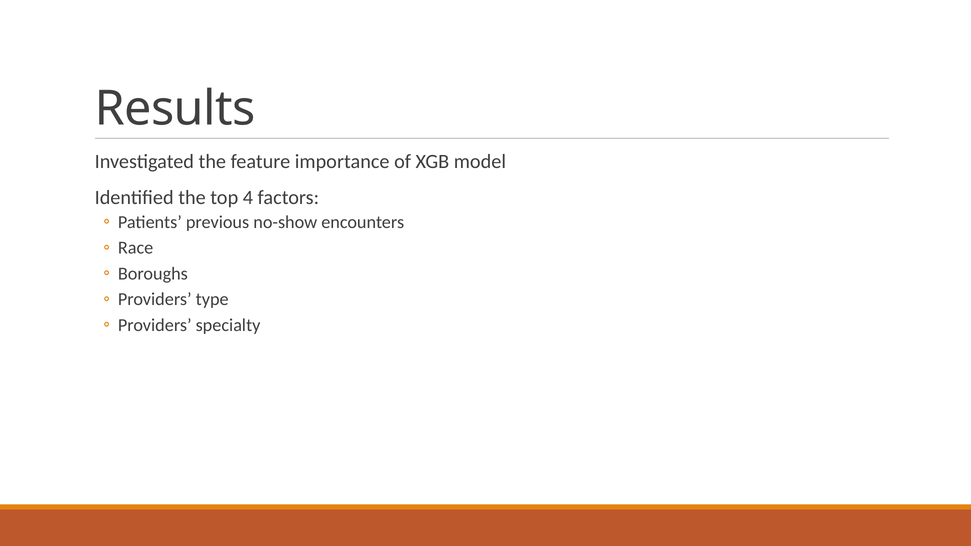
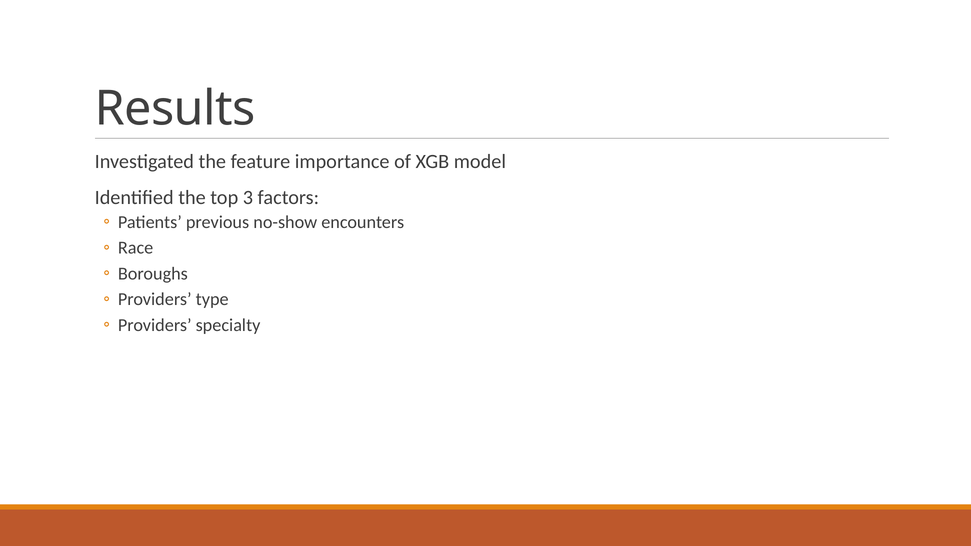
4: 4 -> 3 (248, 197)
